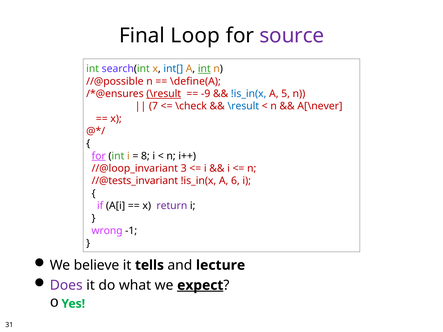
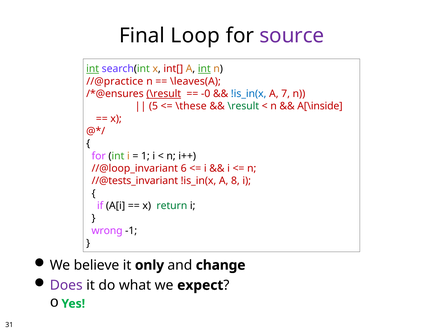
int underline: none -> present (93, 69)
int[ colour: blue -> red (173, 69)
//@possible: //@possible -> //@practice (115, 81)
\define(A: \define(A -> \leaves(A (195, 81)
-9: -9 -> -0 (206, 94)
5: 5 -> 7 (286, 94)
7: 7 -> 5 (153, 106)
\check: \check -> \these (191, 106)
\result colour: blue -> green (243, 106)
A[\never: A[\never -> A[\inside (320, 106)
for underline: present -> none (99, 156)
8: 8 -> 1 (145, 156)
3: 3 -> 6 (184, 169)
6: 6 -> 8 (235, 181)
return colour: purple -> green (172, 206)
tells: tells -> only (149, 265)
lecture: lecture -> change (221, 265)
expect underline: present -> none (200, 285)
